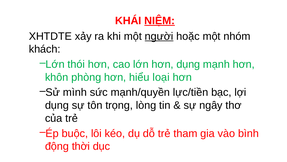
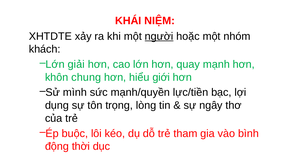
NIỆM underline: present -> none (160, 21)
thói: thói -> giải (76, 64)
hơn dụng: dụng -> quay (188, 64)
phòng: phòng -> chung (86, 77)
loại: loại -> giới (161, 77)
